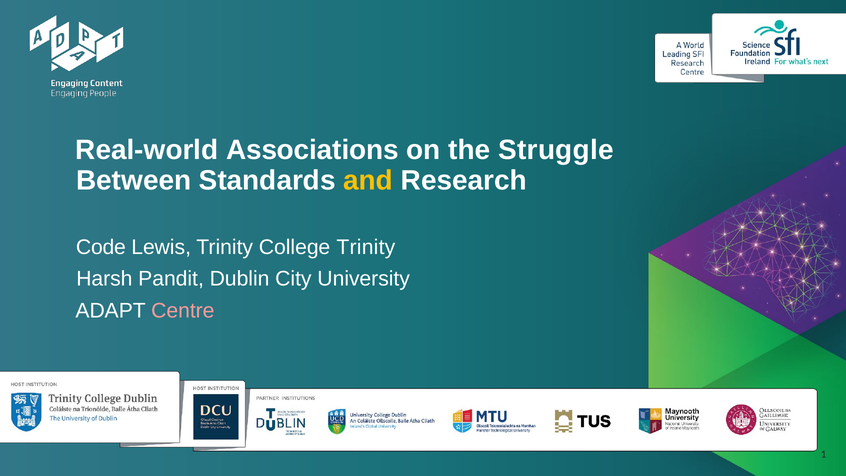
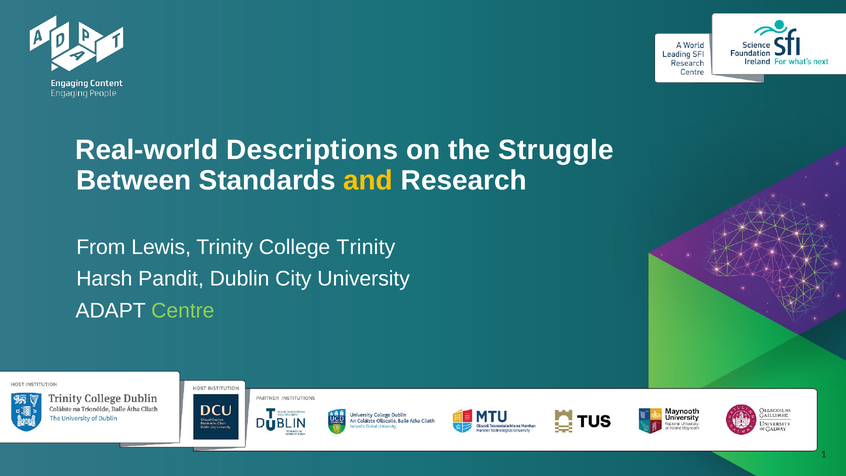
Associations: Associations -> Descriptions (312, 150)
Code: Code -> From (101, 247)
Centre colour: pink -> light green (183, 310)
